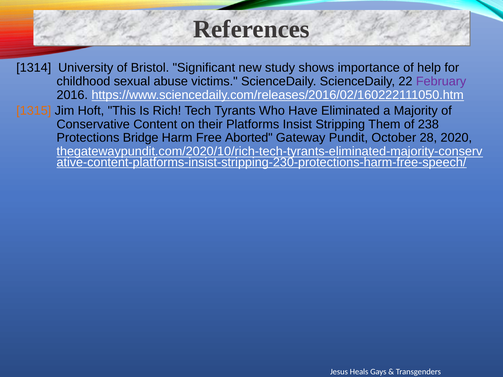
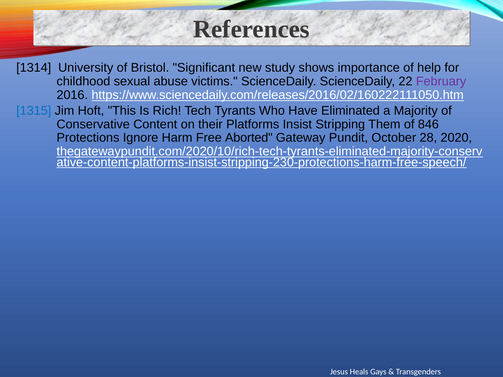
1315 colour: orange -> blue (34, 111)
238: 238 -> 846 (428, 124)
Bridge: Bridge -> Ignore (141, 138)
